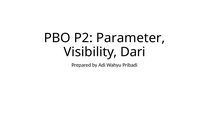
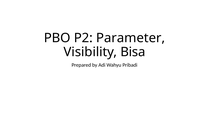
Dari: Dari -> Bisa (133, 52)
